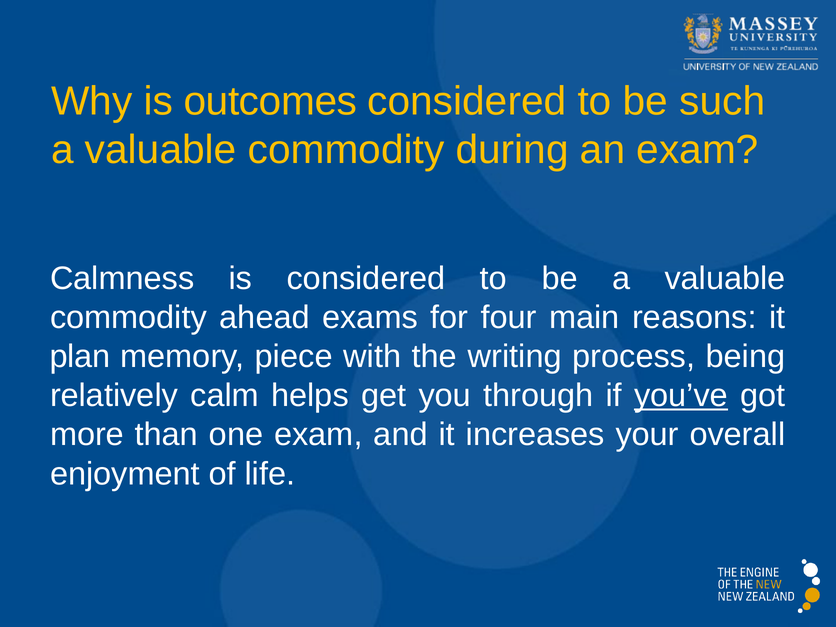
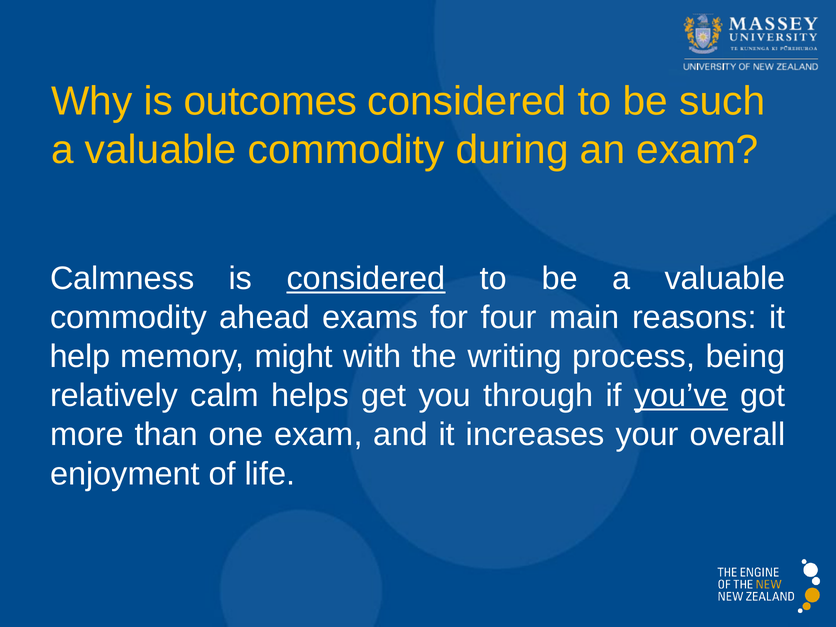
considered underline: none -> present (366, 279)
plan: plan -> help (80, 357)
piece: piece -> might (294, 357)
